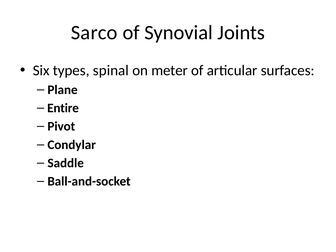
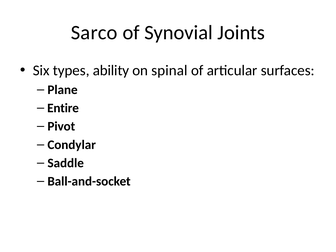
spinal: spinal -> ability (111, 70)
meter: meter -> spinal (170, 70)
